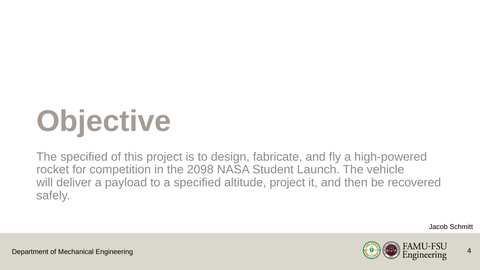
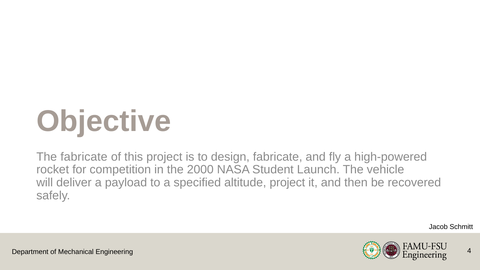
The specified: specified -> fabricate (84, 157)
2098: 2098 -> 2000 (200, 170)
